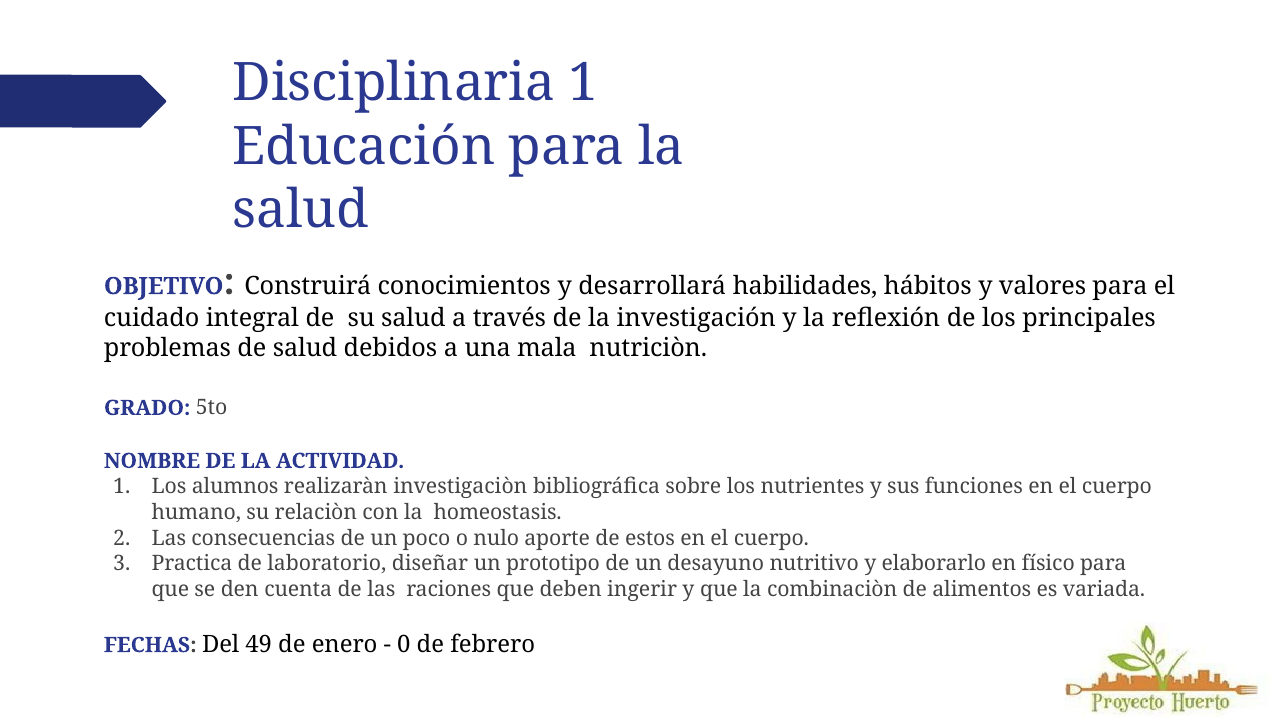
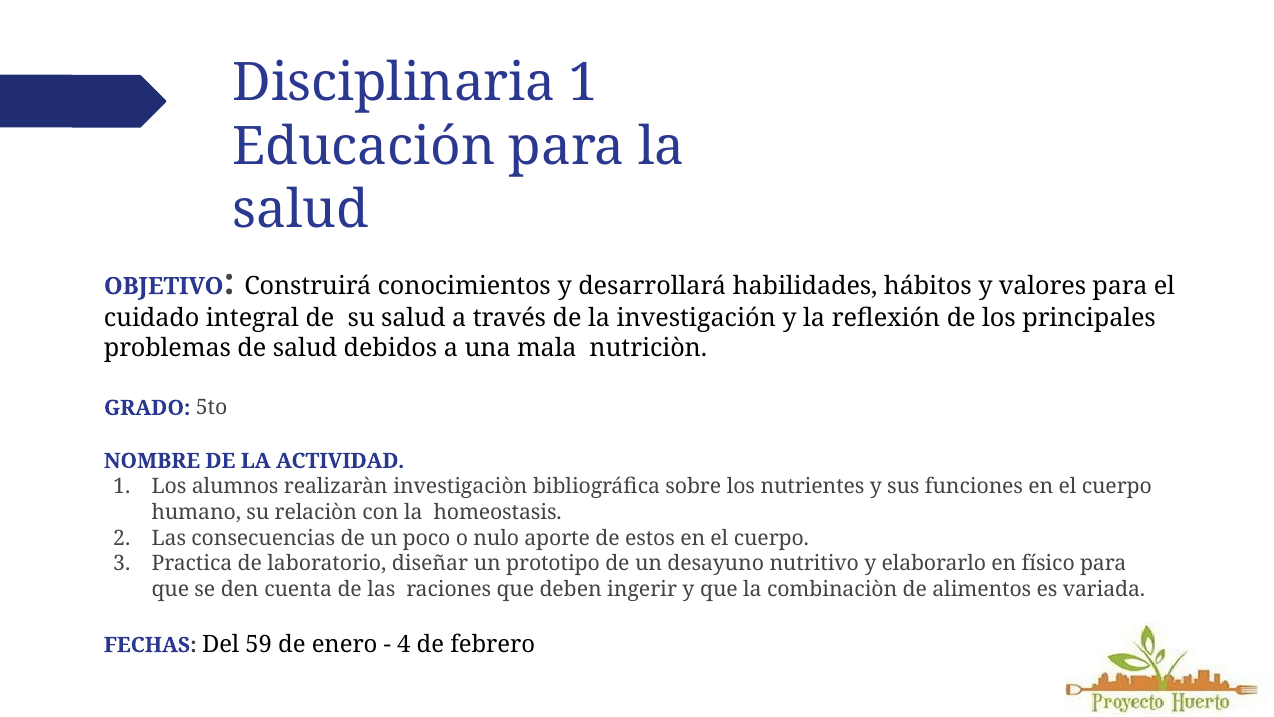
49: 49 -> 59 (259, 644)
0: 0 -> 4 (404, 644)
